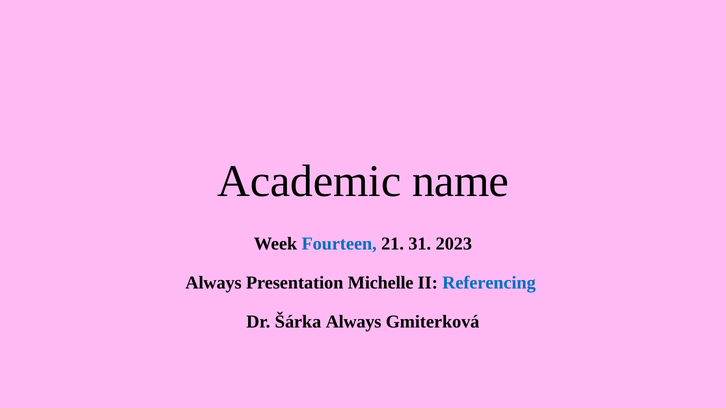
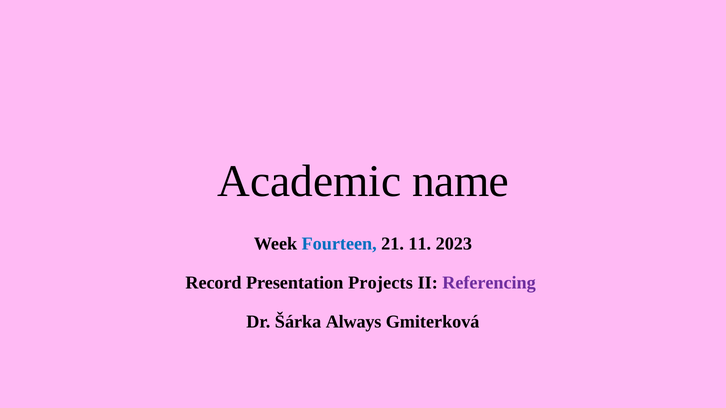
31: 31 -> 11 (420, 244)
Always: Always -> Record (214, 283)
Michelle: Michelle -> Projects (381, 283)
Referencing colour: blue -> purple (489, 283)
